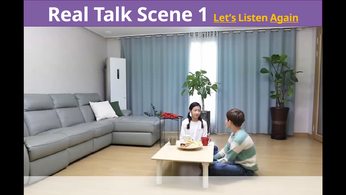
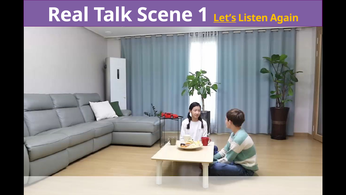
Again underline: present -> none (284, 18)
